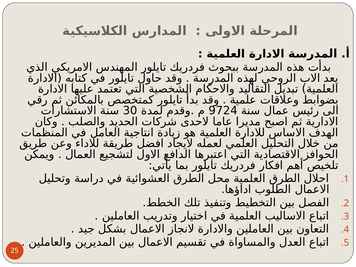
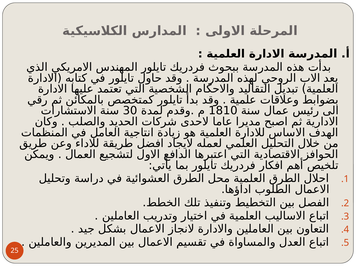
9724: 9724 -> 1810 (223, 111)
